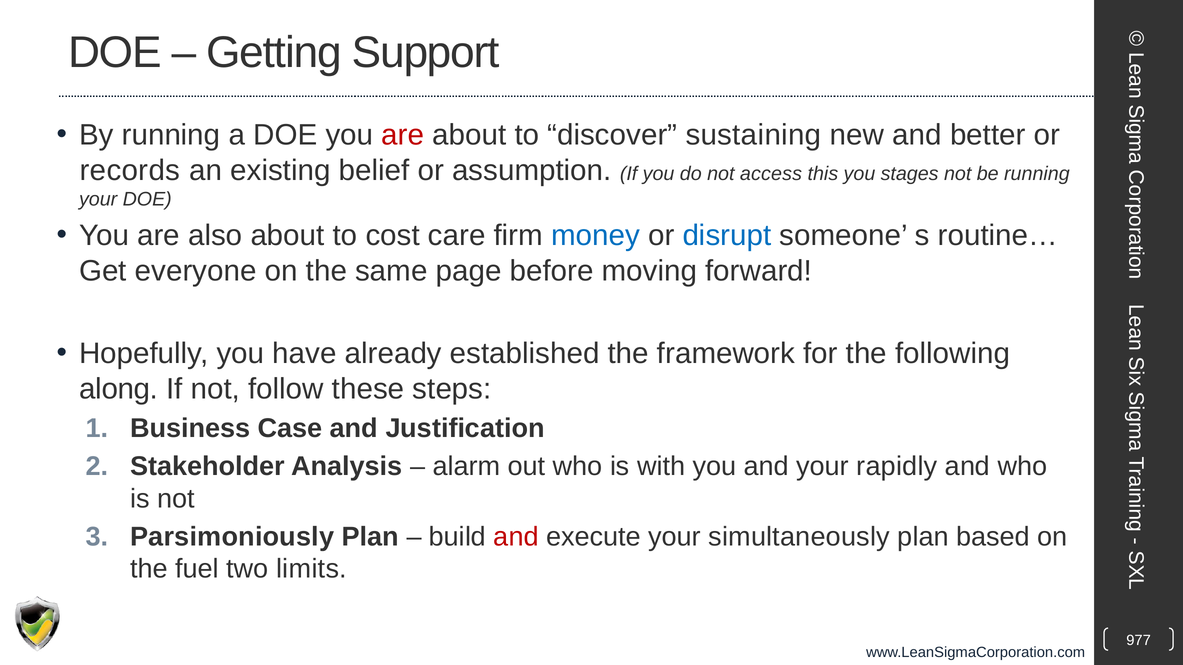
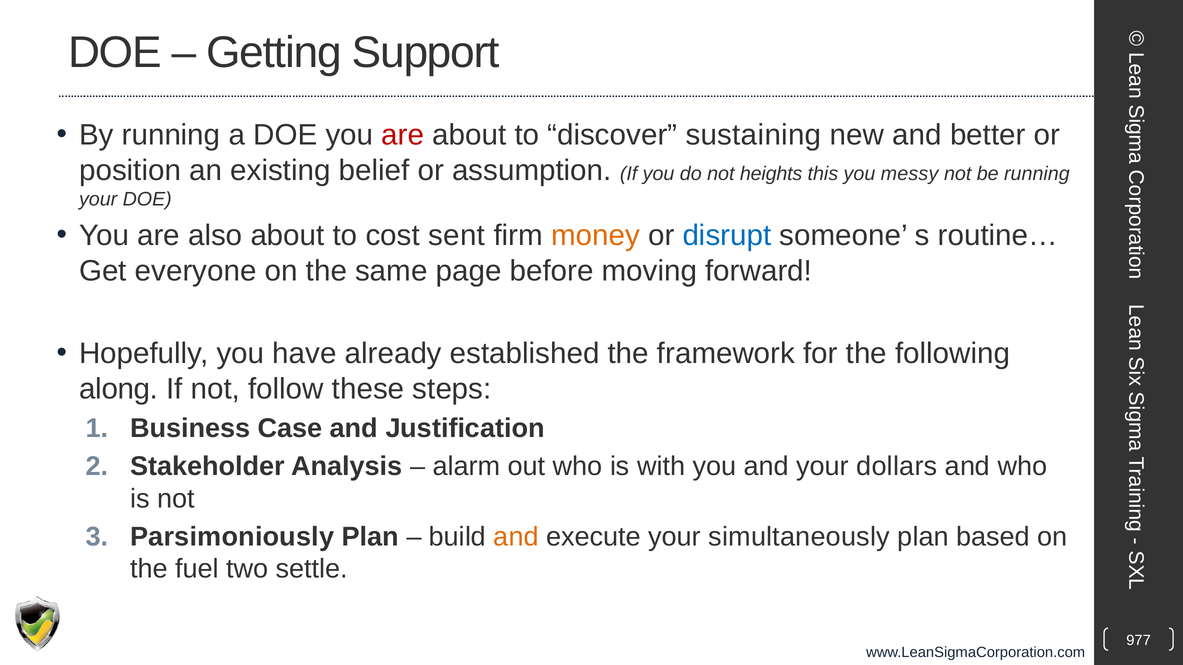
records: records -> position (130, 171)
access: access -> heights (771, 174)
stages: stages -> messy (910, 174)
care: care -> sent (457, 236)
money colour: blue -> orange (595, 236)
rapidly: rapidly -> dollars (897, 467)
and colour: red -> orange (516, 537)
limits: limits -> settle (312, 569)
